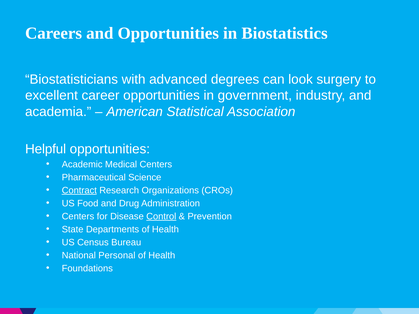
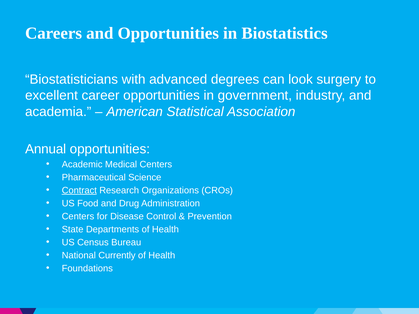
Helpful: Helpful -> Annual (46, 149)
Control underline: present -> none (161, 217)
Personal: Personal -> Currently (117, 256)
